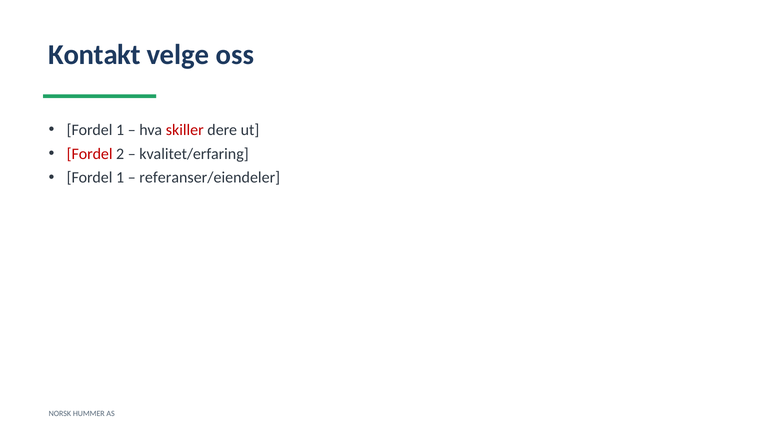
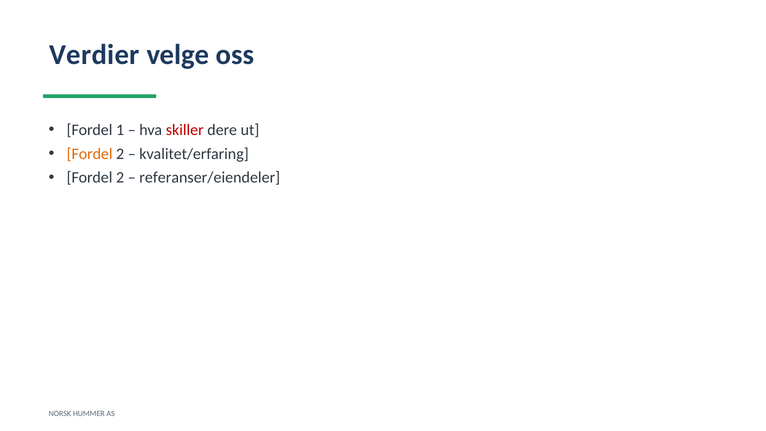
Kontakt: Kontakt -> Verdier (94, 55)
Fordel colour: red -> orange (90, 154)
1: 1 -> 2 (120, 178)
